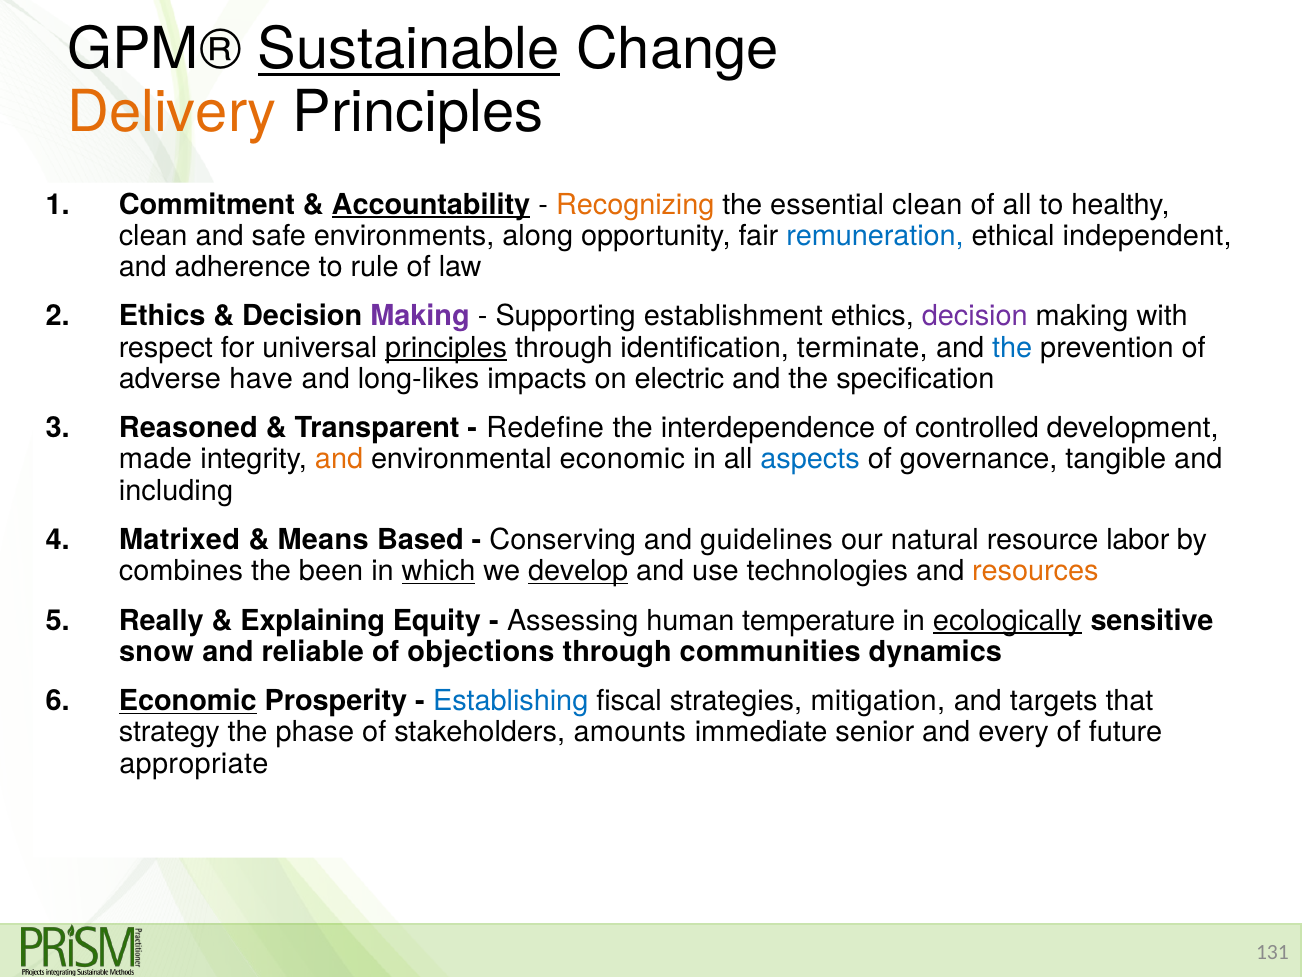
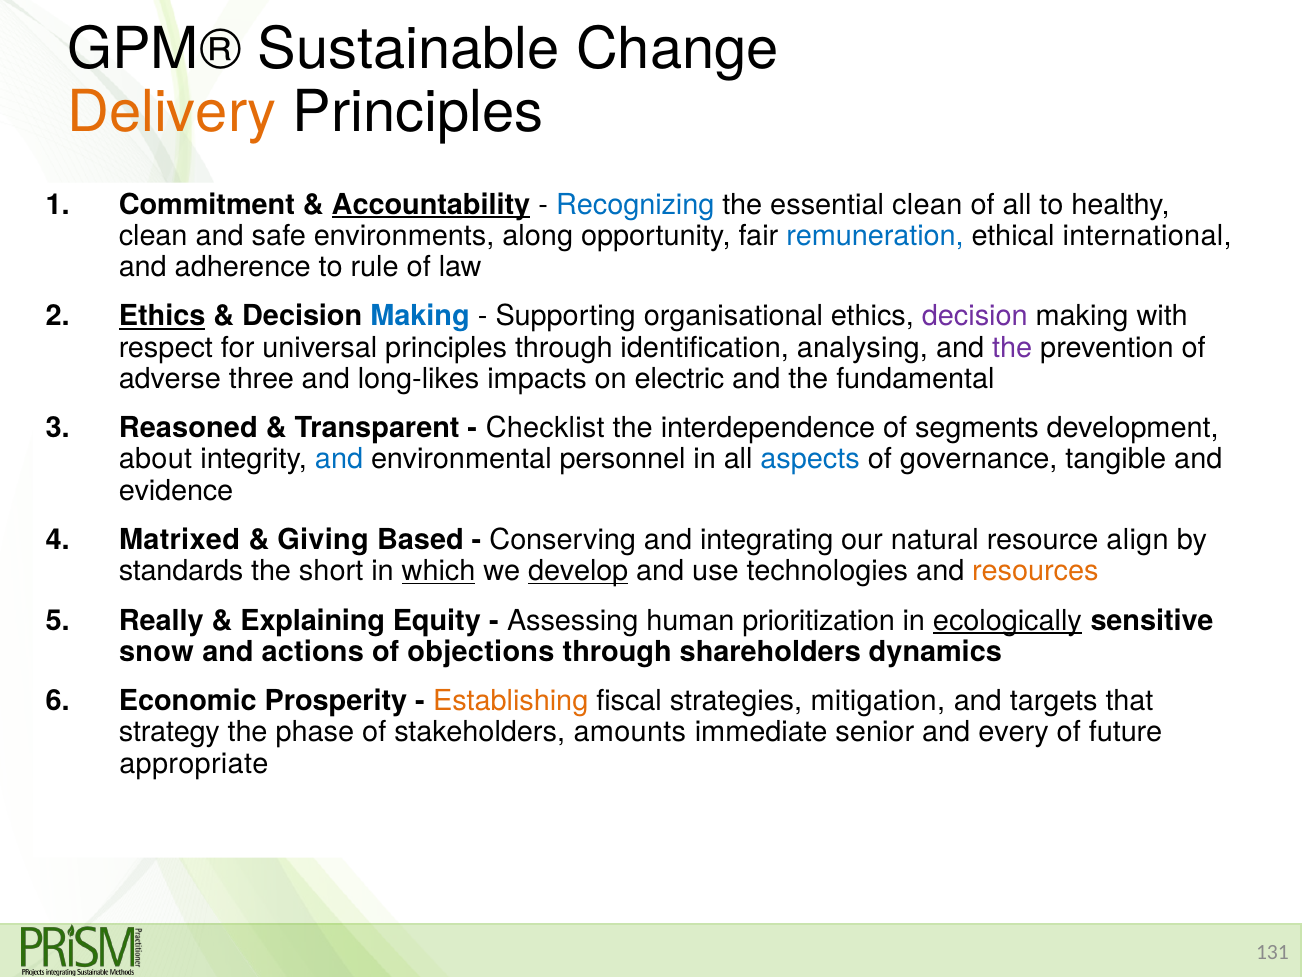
Sustainable underline: present -> none (409, 50)
Recognizing colour: orange -> blue (635, 204)
independent: independent -> international (1147, 236)
Ethics underline: none -> present (162, 316)
Making colour: purple -> blue (420, 316)
establishment: establishment -> organisational (733, 316)
principles underline: present -> none (446, 347)
terminate: terminate -> analysing (862, 347)
the colour: blue -> purple (1012, 347)
have: have -> three (261, 379)
specification: specification -> fundamental (915, 379)
Redefine: Redefine -> Checklist (545, 428)
controlled: controlled -> segments (977, 428)
made: made -> about (155, 459)
and colour: orange -> blue (339, 459)
environmental economic: economic -> personnel (622, 459)
including: including -> evidence (176, 490)
Means: Means -> Giving (323, 540)
guidelines: guidelines -> integrating (767, 540)
labor: labor -> align (1138, 540)
combines: combines -> standards (181, 571)
been: been -> short (331, 571)
temperature: temperature -> prioritization (819, 620)
reliable: reliable -> actions (313, 651)
communities: communities -> shareholders (770, 651)
Economic underline: present -> none (188, 701)
Establishing colour: blue -> orange (511, 701)
